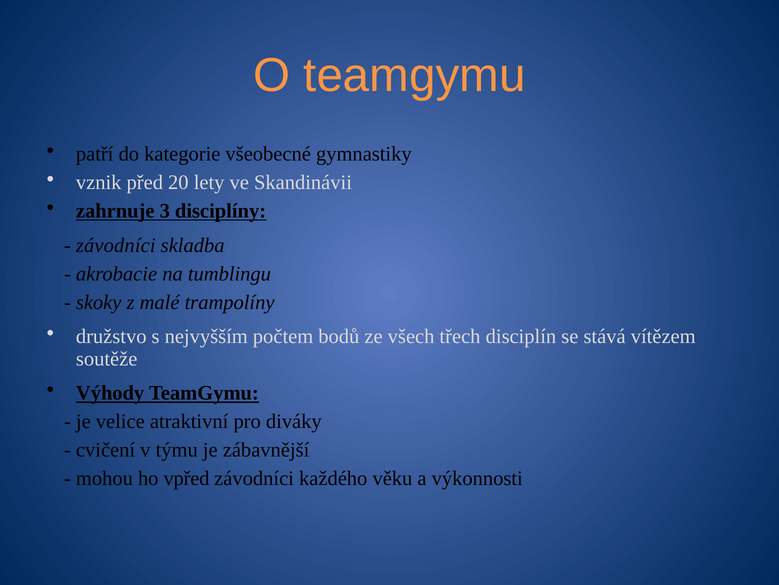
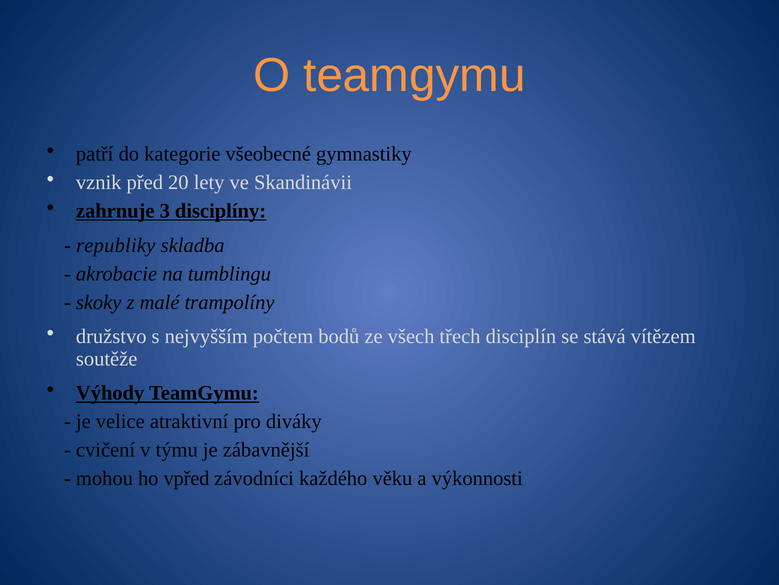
závodníci: závodníci -> republiky (116, 245)
